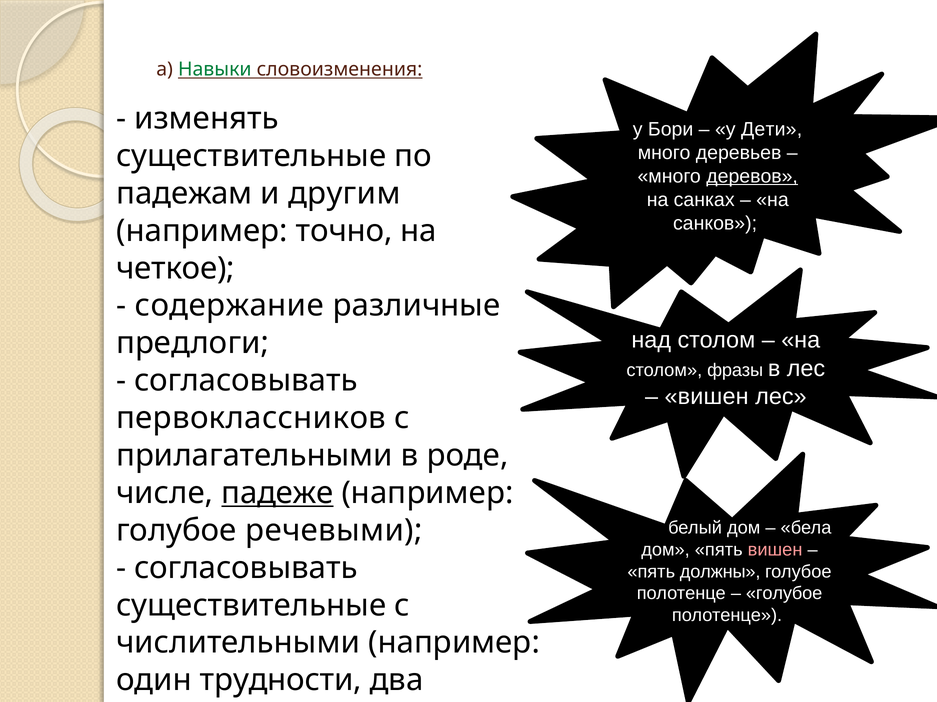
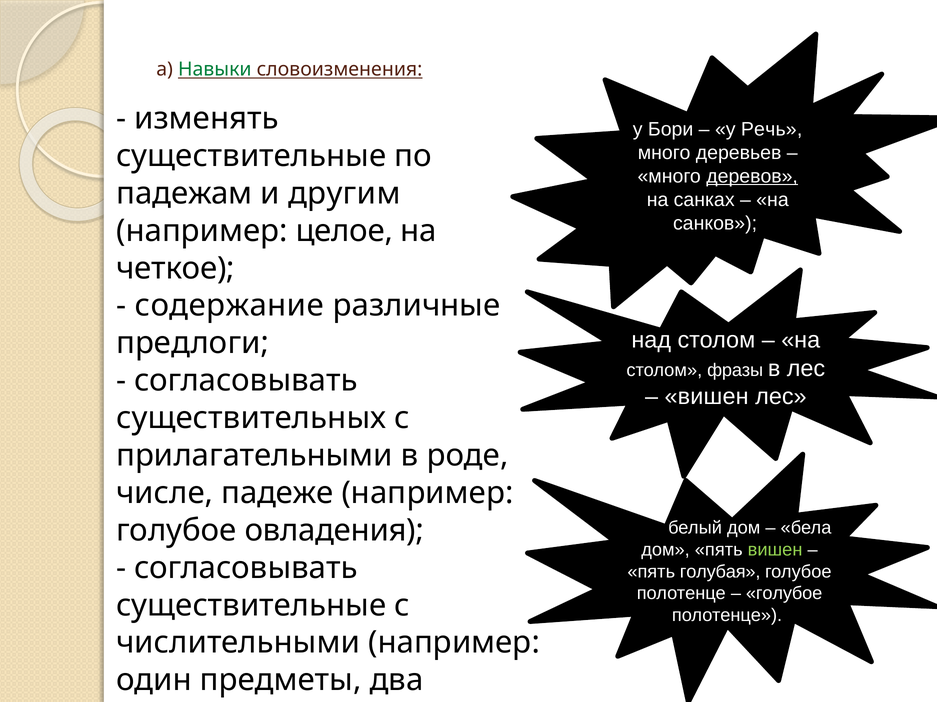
Дети: Дети -> Речь (772, 130)
точно: точно -> целое (344, 231)
первоклассников: первоклассников -> существительных (251, 418)
падеже underline: present -> none (277, 493)
речевыми: речевыми -> овладения (334, 531)
вишен colour: pink -> light green (775, 550)
должны: должны -> голубая (720, 572)
трудности: трудности -> предметы (281, 681)
